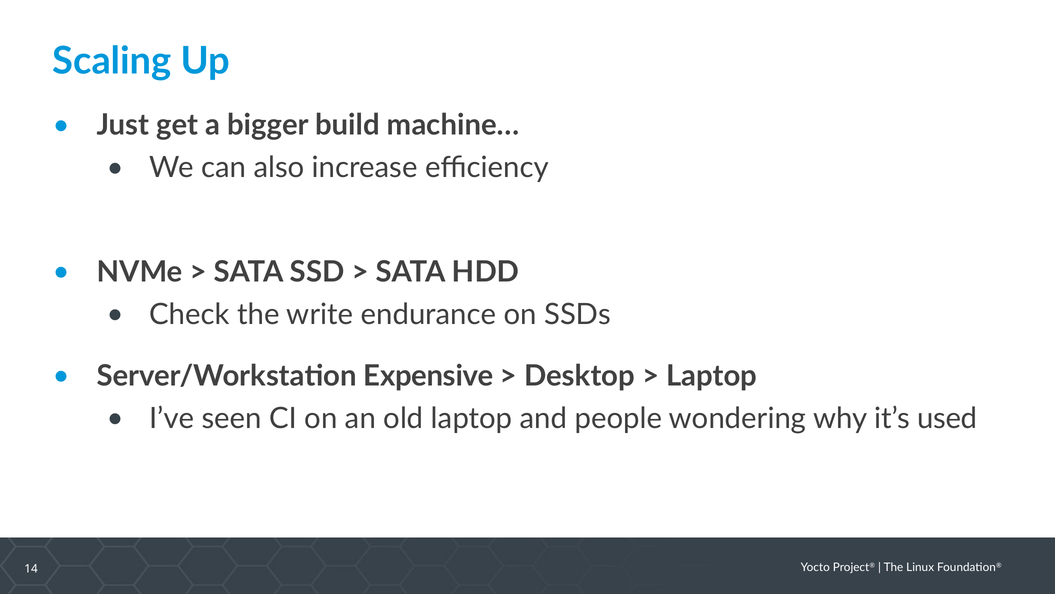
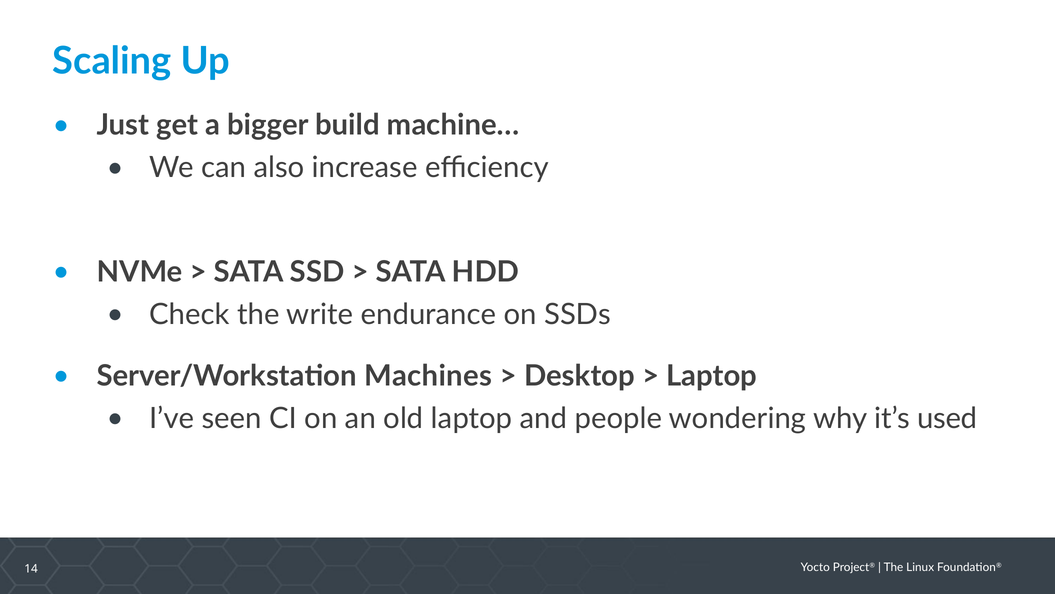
Expensive: Expensive -> Machines (428, 376)
